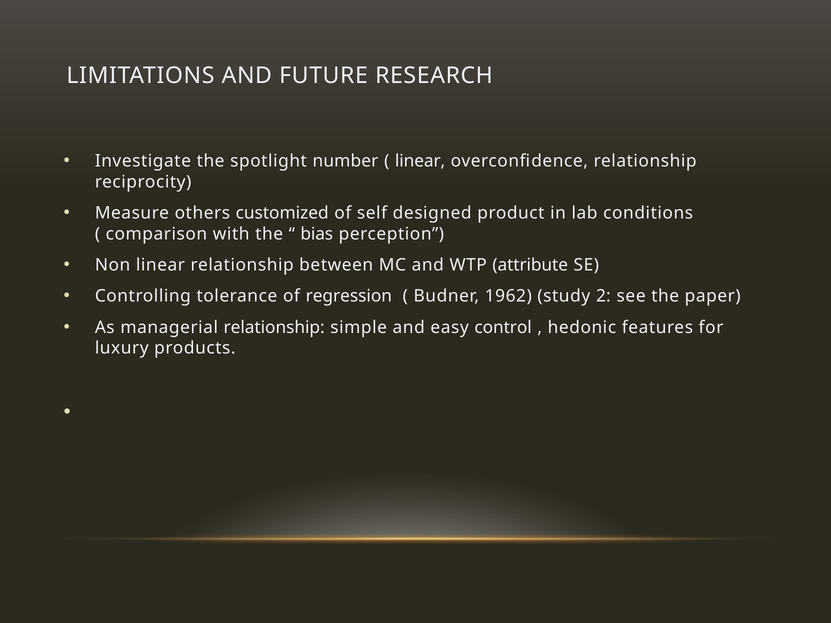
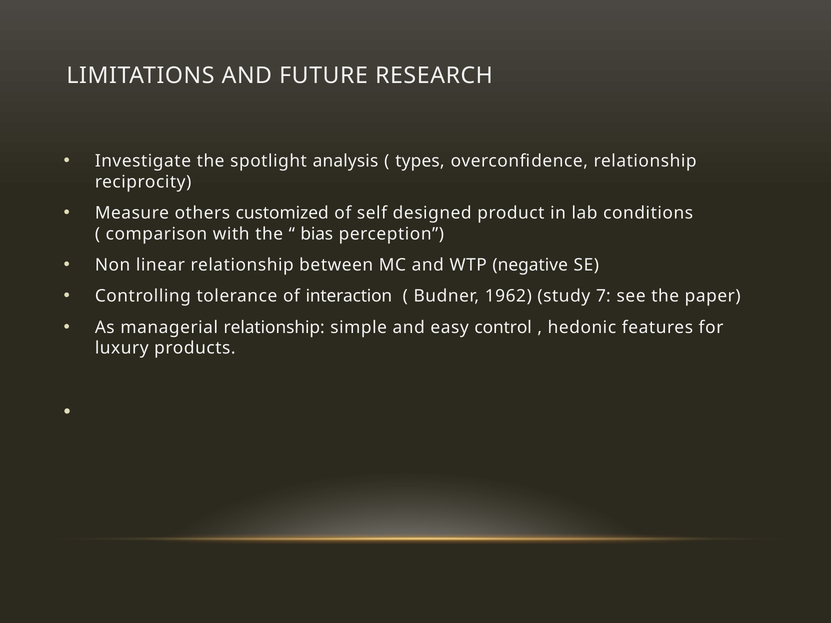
number: number -> analysis (345, 161)
linear: linear -> types (420, 161)
attribute: attribute -> negative (530, 265)
regression: regression -> interaction (349, 296)
2: 2 -> 7 (603, 296)
